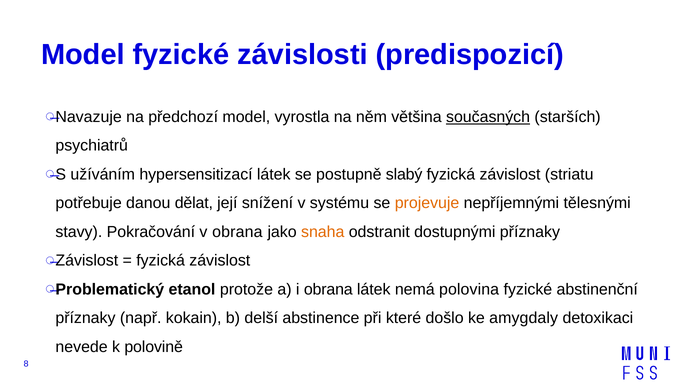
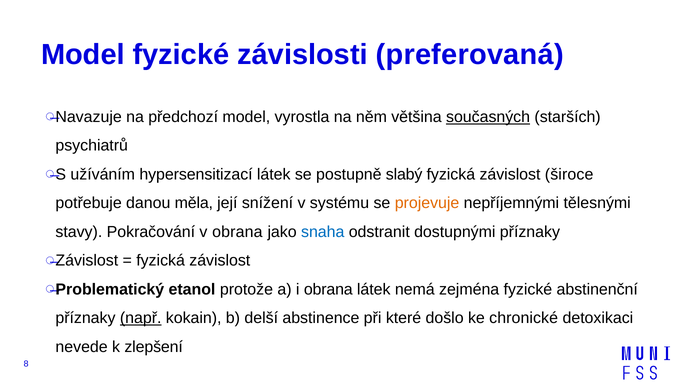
predispozicí: predispozicí -> preferovaná (470, 55)
striatu: striatu -> široce (569, 174)
dělat: dělat -> měla (194, 203)
snaha colour: orange -> blue (323, 232)
polovina: polovina -> zejména (469, 289)
např underline: none -> present (141, 318)
amygdaly: amygdaly -> chronické (524, 318)
polovině: polovině -> zlepšení (154, 346)
